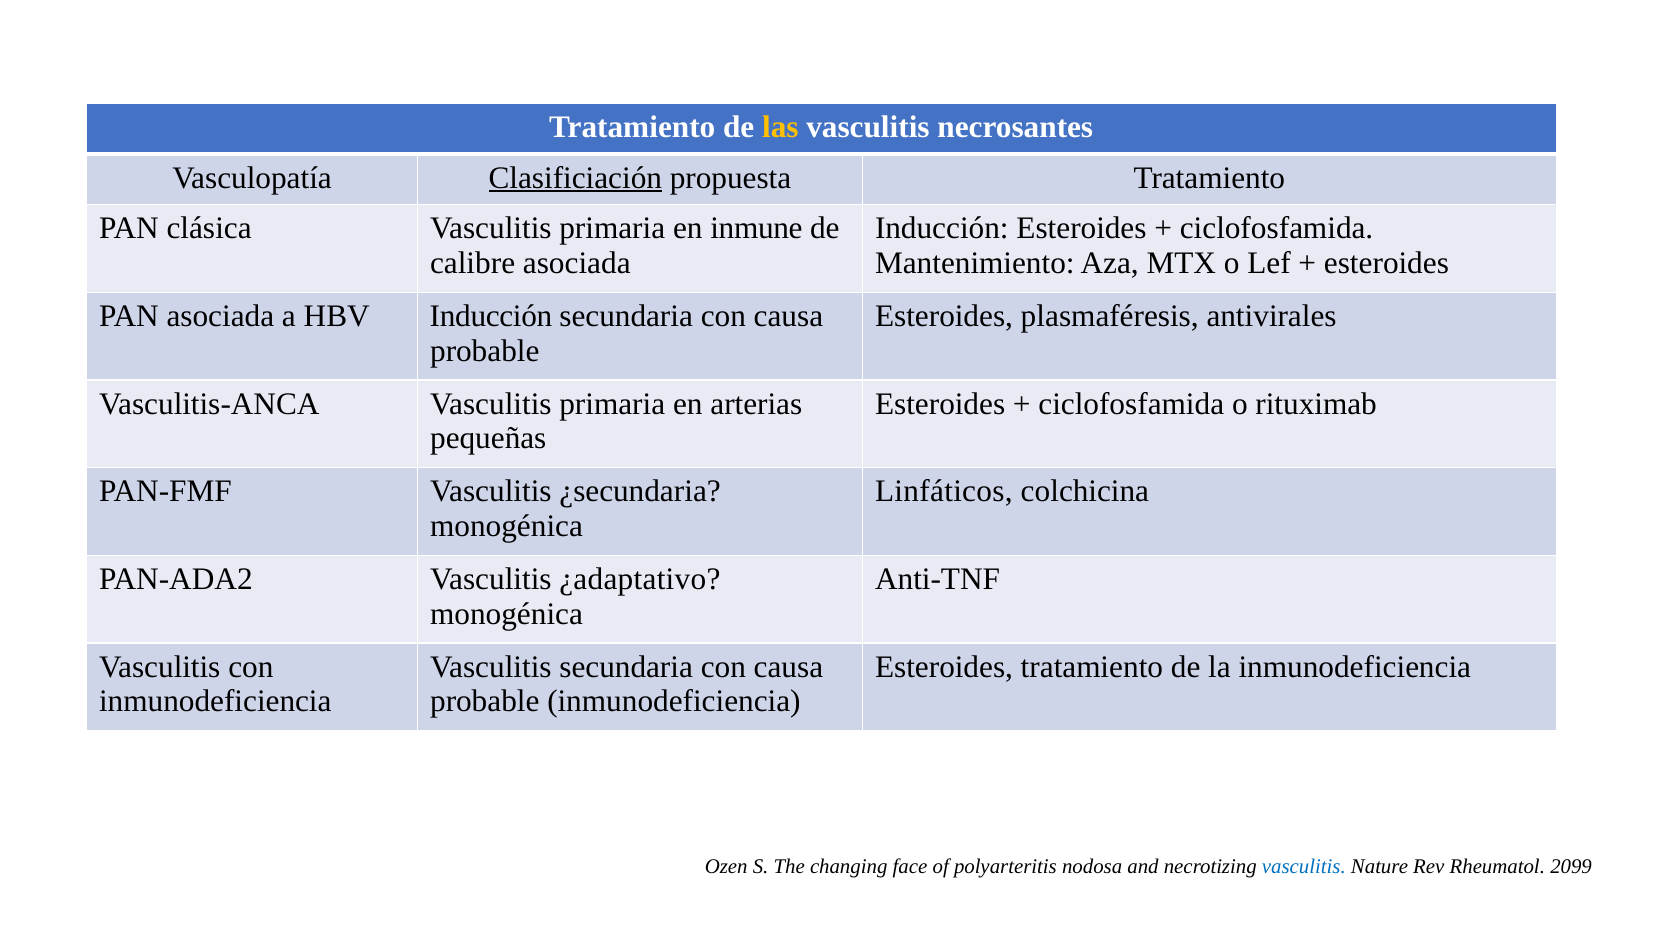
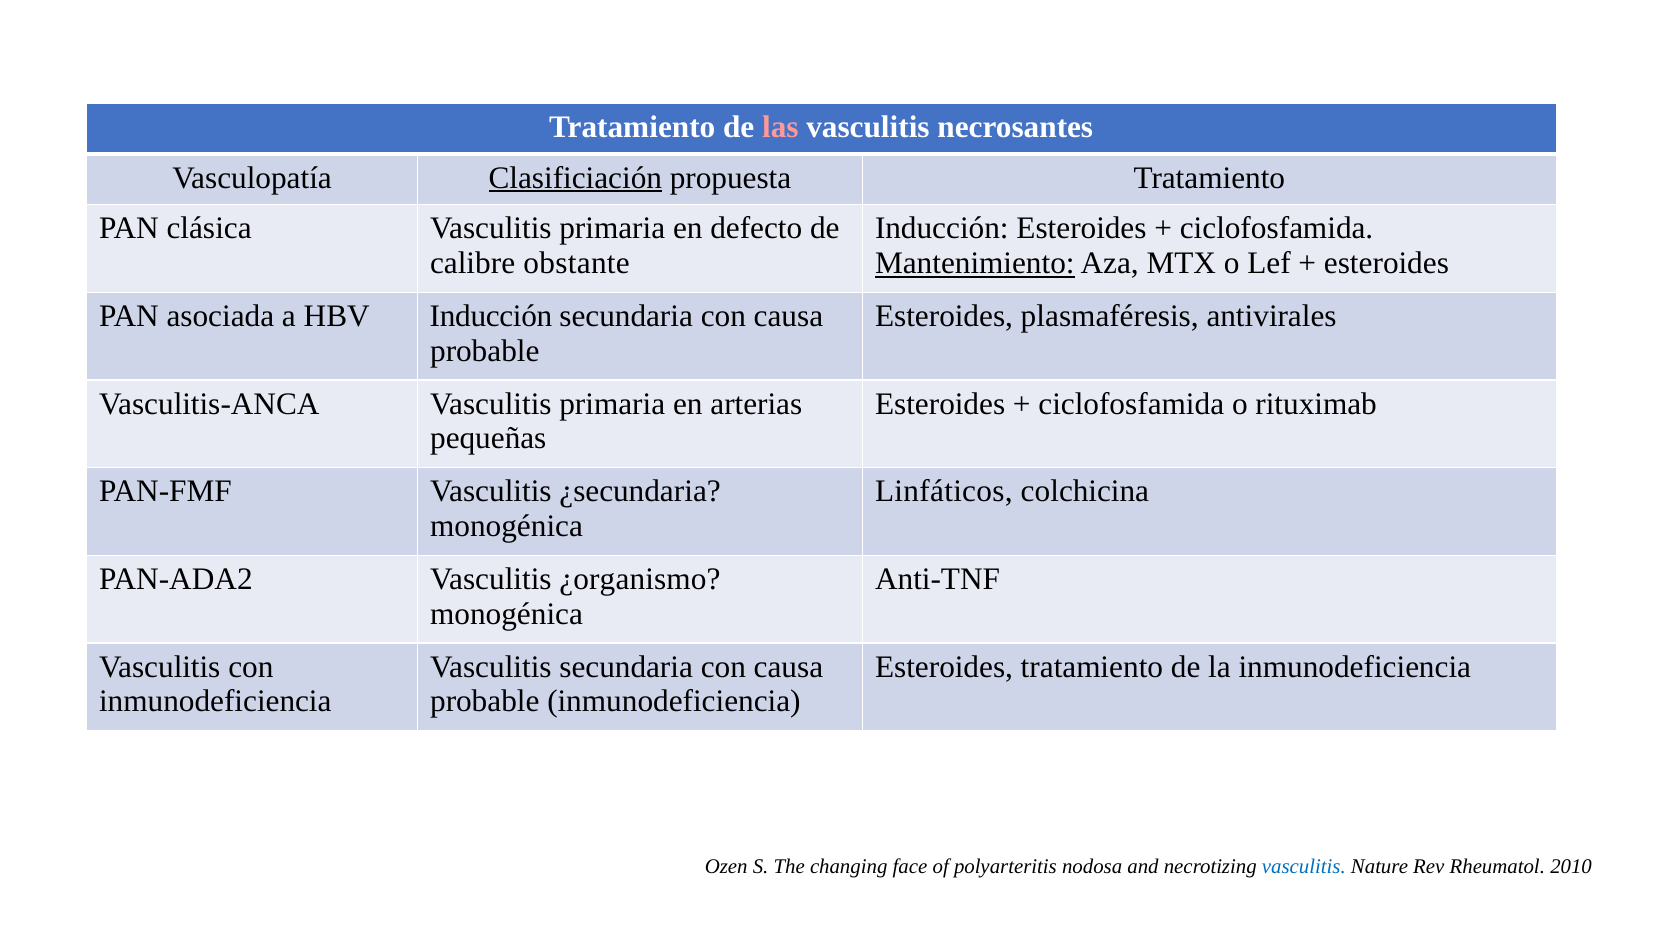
las colour: yellow -> pink (780, 127)
inmune: inmune -> defecto (756, 228)
calibre asociada: asociada -> obstante (577, 263)
Mantenimiento underline: none -> present (975, 263)
¿adaptativo: ¿adaptativo -> ¿organismo (640, 579)
2099: 2099 -> 2010 (1571, 866)
